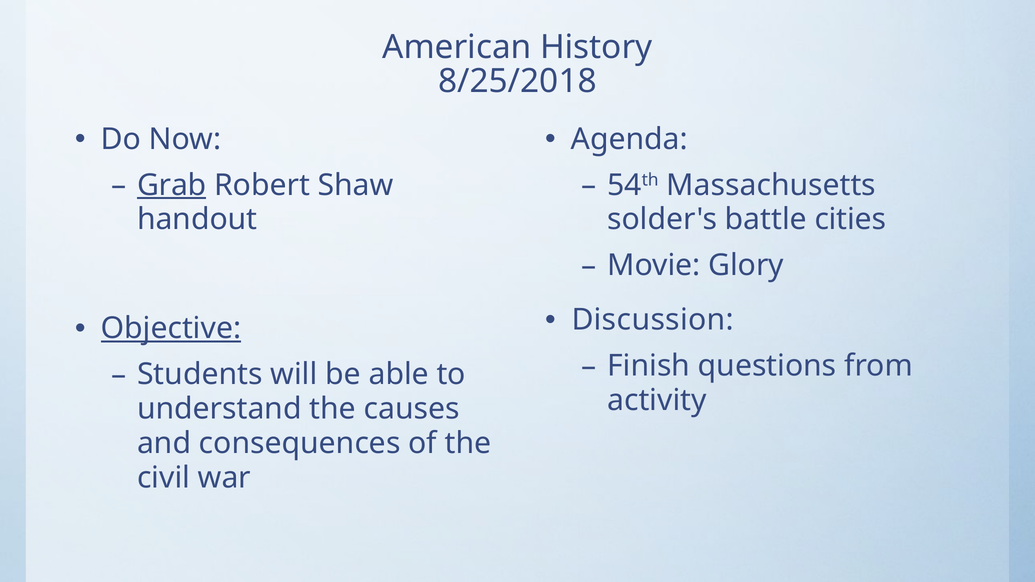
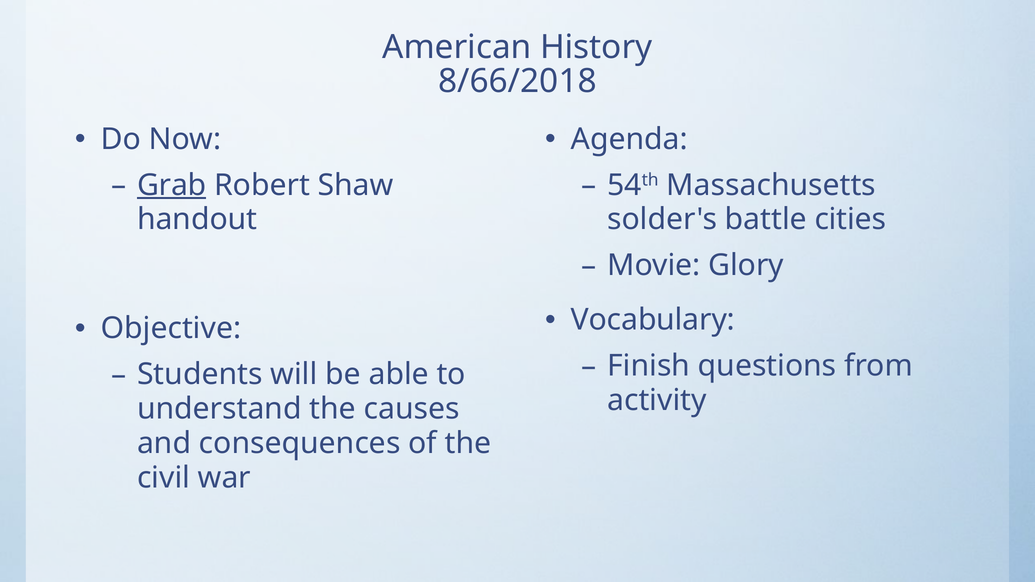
8/25/2018: 8/25/2018 -> 8/66/2018 (518, 81)
Discussion: Discussion -> Vocabulary (653, 320)
Objective underline: present -> none (171, 329)
